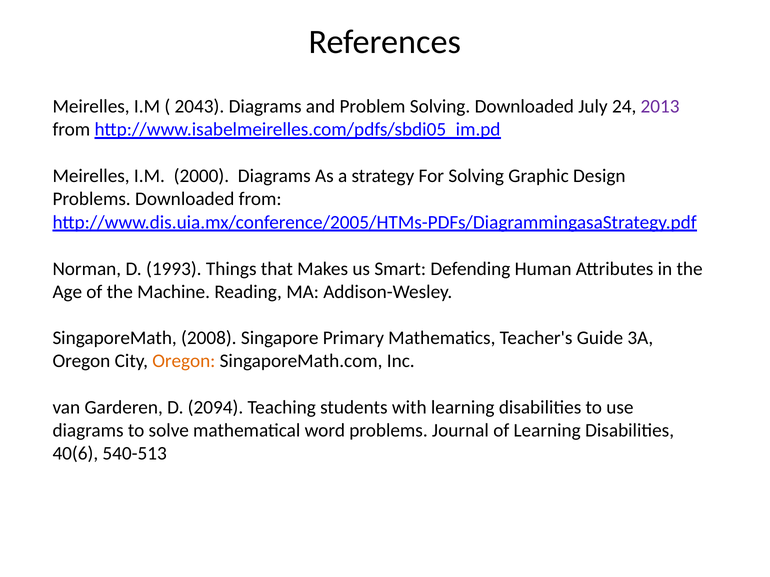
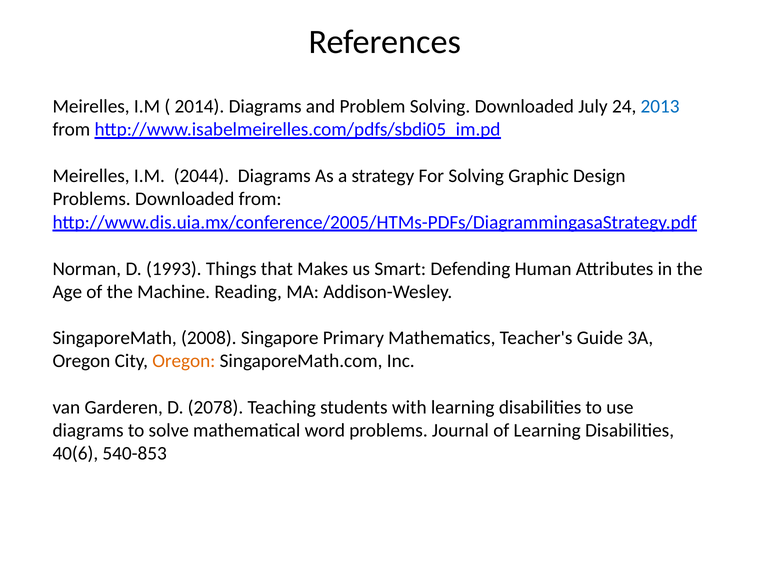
2043: 2043 -> 2014 (199, 106)
2013 colour: purple -> blue (660, 106)
2000: 2000 -> 2044 (201, 176)
2094: 2094 -> 2078 (216, 408)
540-513: 540-513 -> 540-853 (135, 454)
